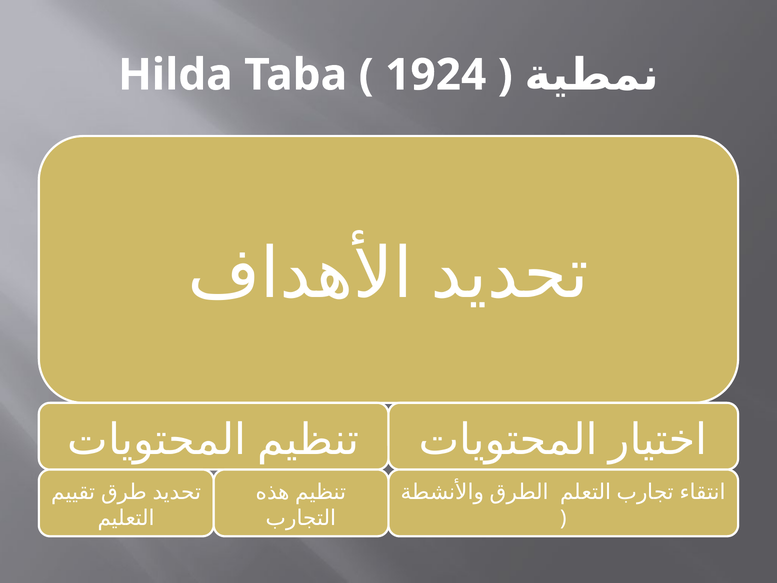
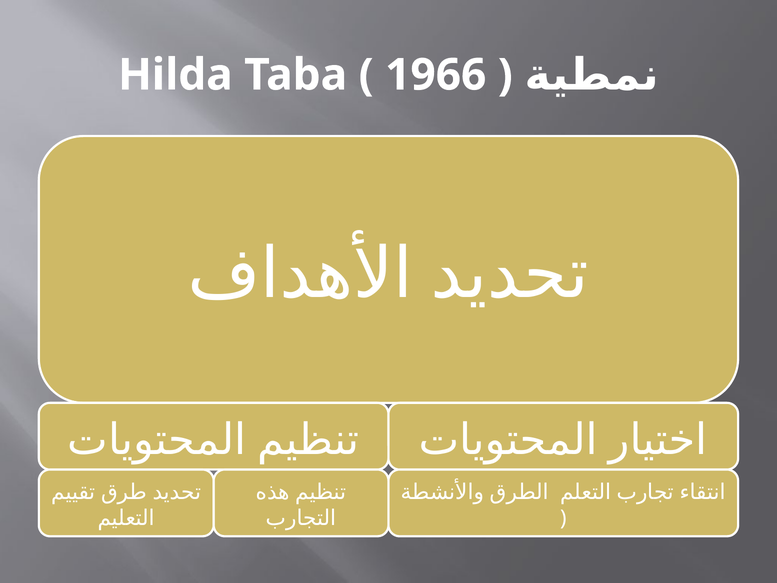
1924: 1924 -> 1966 (436, 75)
